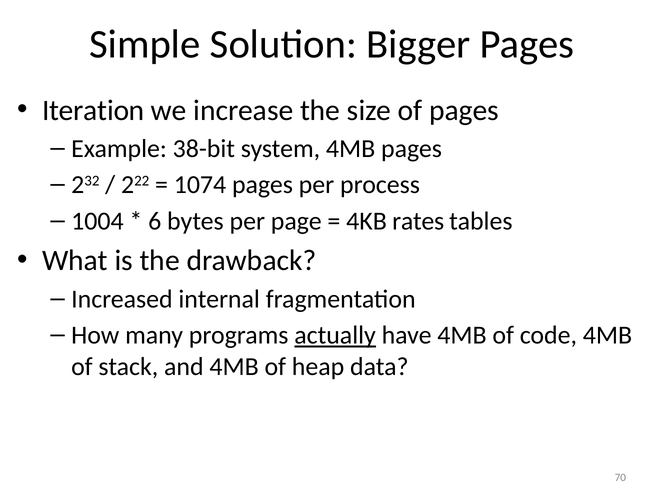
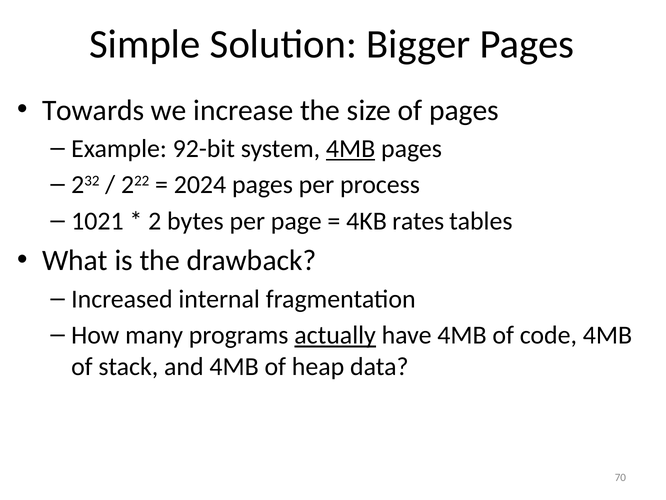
Iteration: Iteration -> Towards (93, 110)
38-bit: 38-bit -> 92-bit (204, 148)
4MB underline: none -> present (351, 148)
1074: 1074 -> 2024 (200, 185)
1004: 1004 -> 1021 (97, 221)
6: 6 -> 2 (155, 221)
